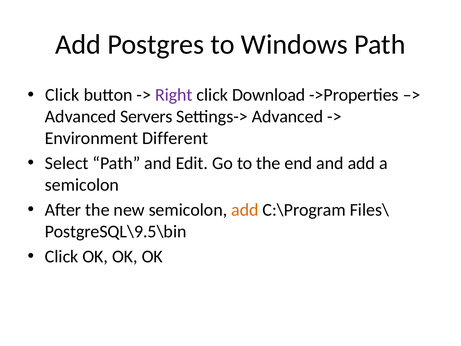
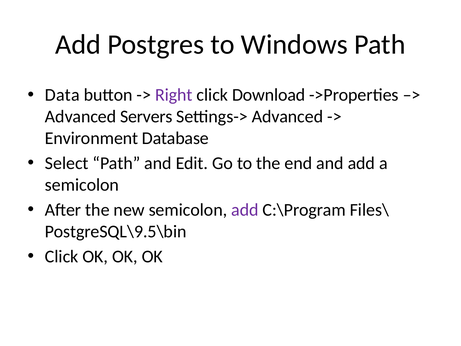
Click: Click -> Data (62, 95)
Different: Different -> Database (175, 138)
add colour: orange -> purple (245, 210)
